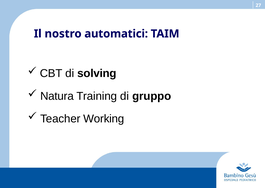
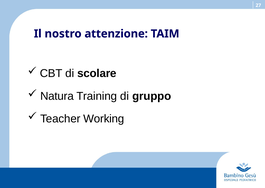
automatici: automatici -> attenzione (116, 34)
solving: solving -> scolare (97, 73)
